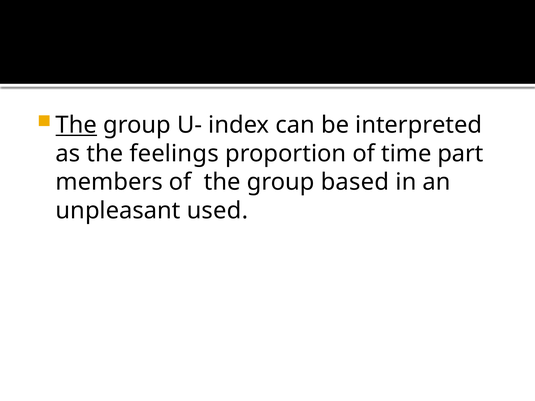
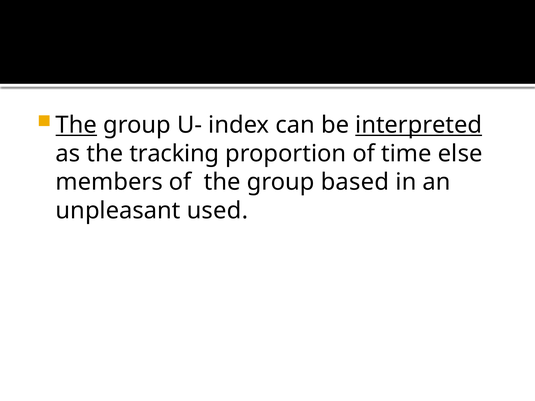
interpreted underline: none -> present (419, 125)
feelings: feelings -> tracking (174, 154)
part: part -> else (460, 154)
